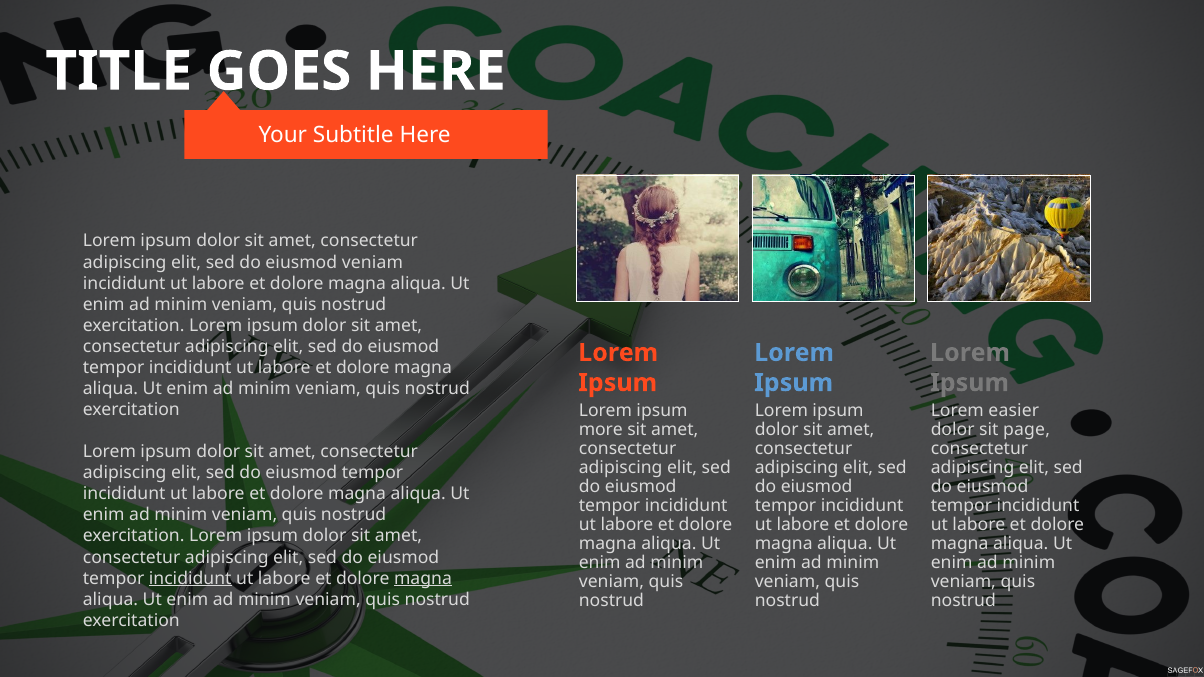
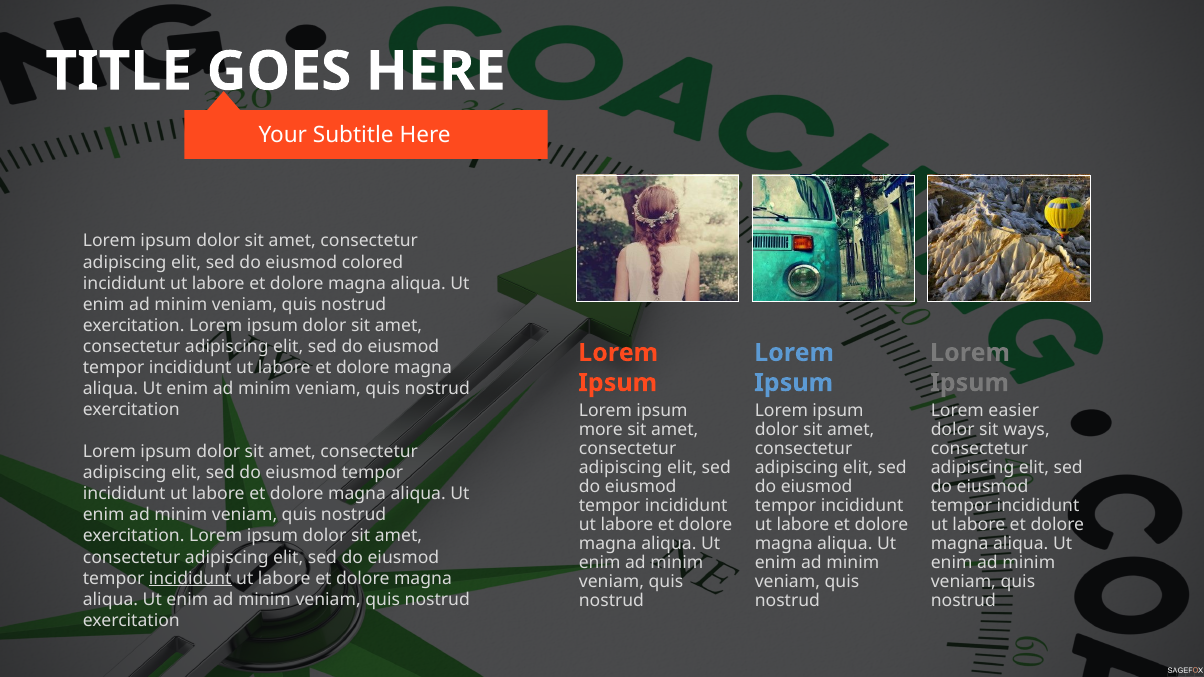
eiusmod veniam: veniam -> colored (373, 262)
page: page -> ways (1027, 430)
magna underline: present -> none (423, 579)
